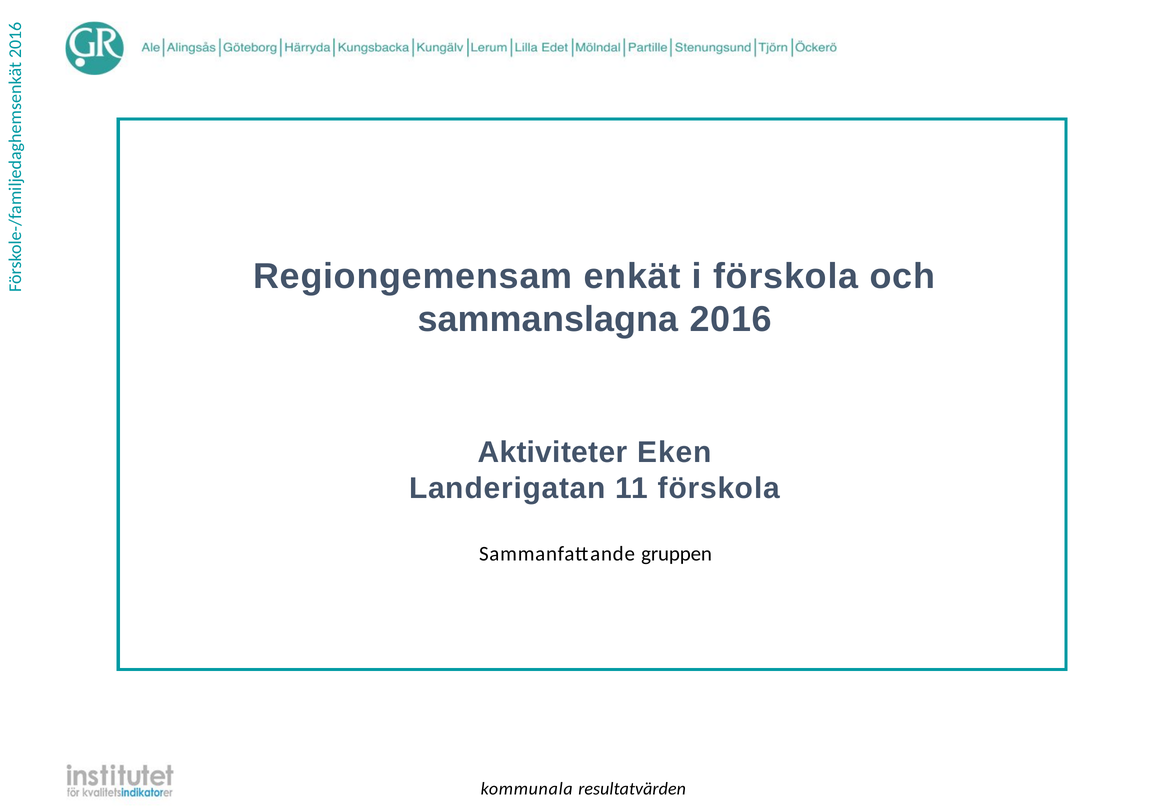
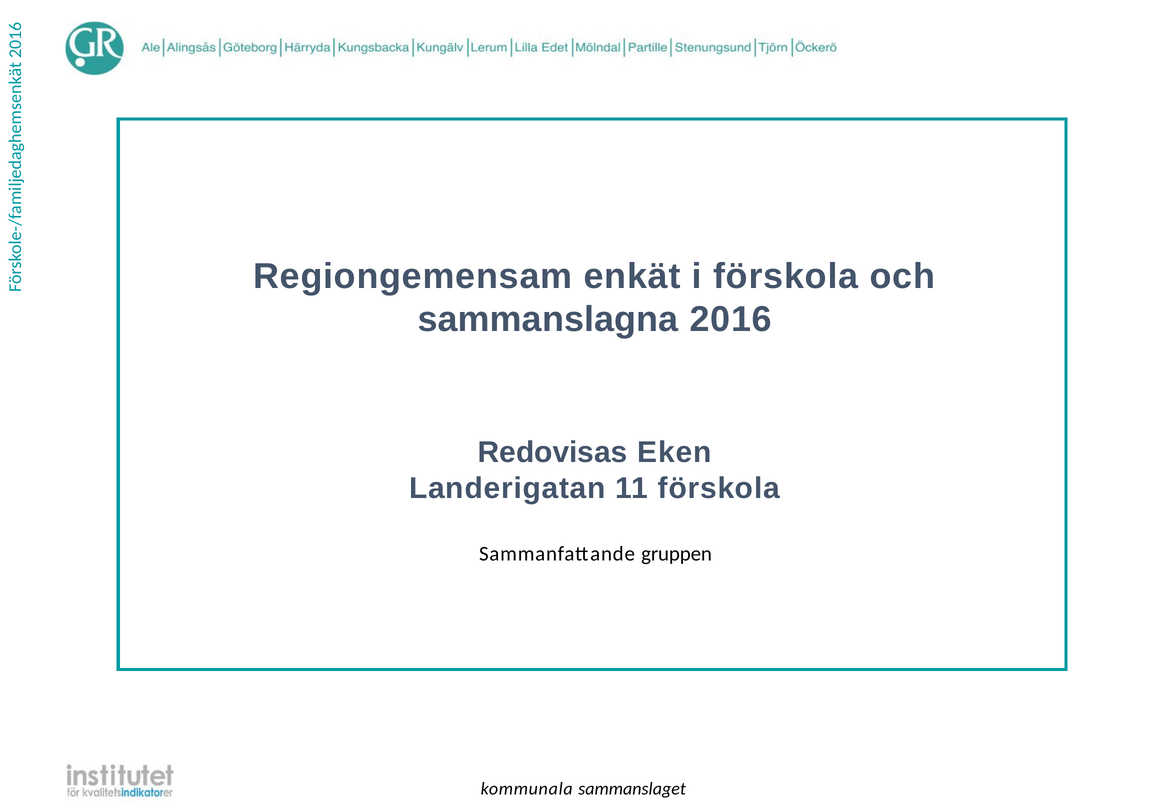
Aktiviteter: Aktiviteter -> Redovisas (553, 452)
resultatvärden: resultatvärden -> sammanslaget (632, 788)
